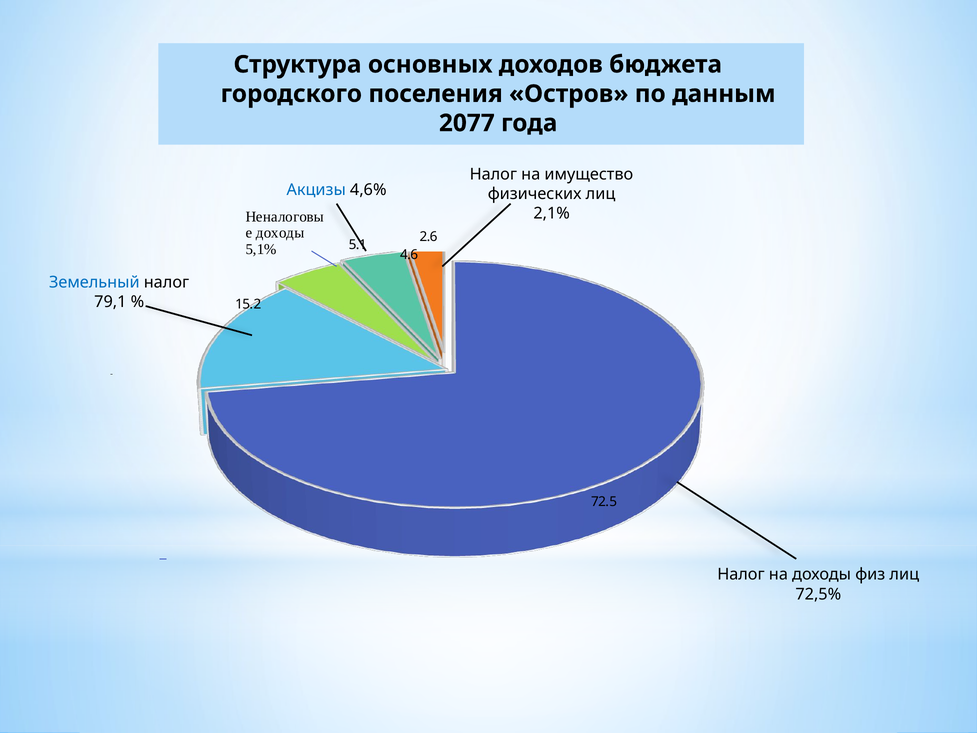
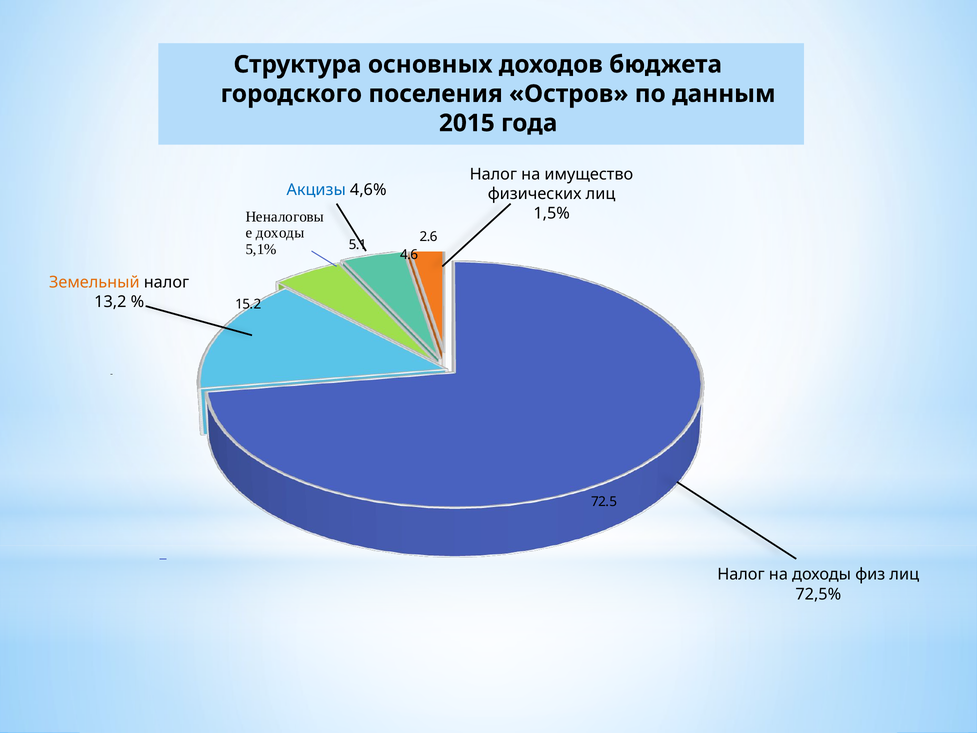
2077: 2077 -> 2015 (467, 123)
2,1%: 2,1% -> 1,5% (552, 213)
Земельный colour: blue -> orange (94, 282)
79,1: 79,1 -> 13,2 (110, 302)
